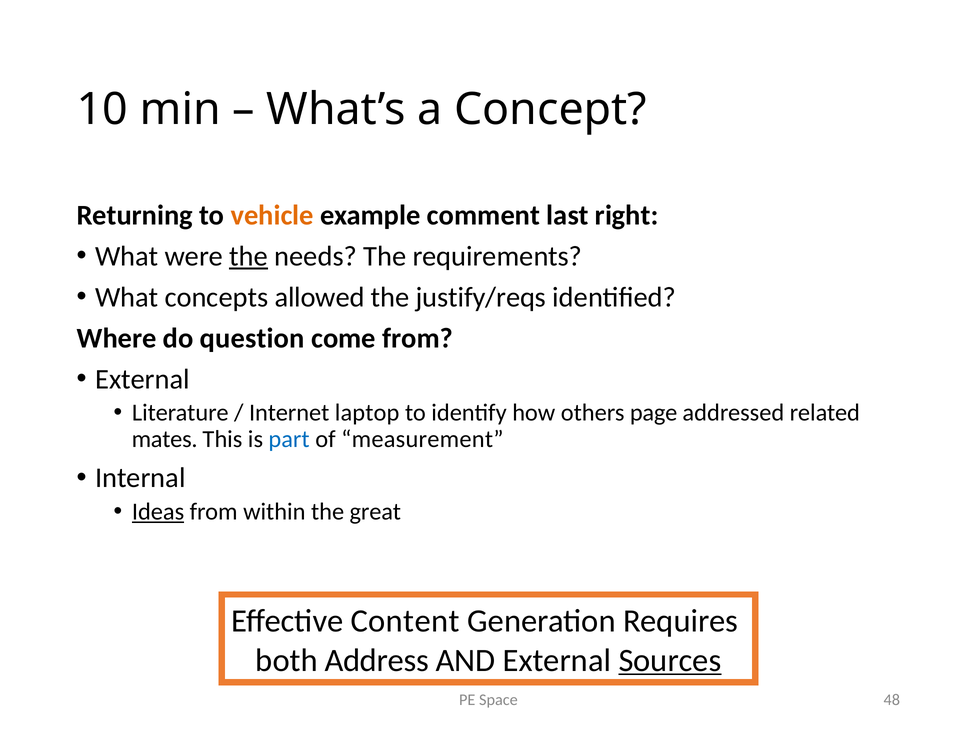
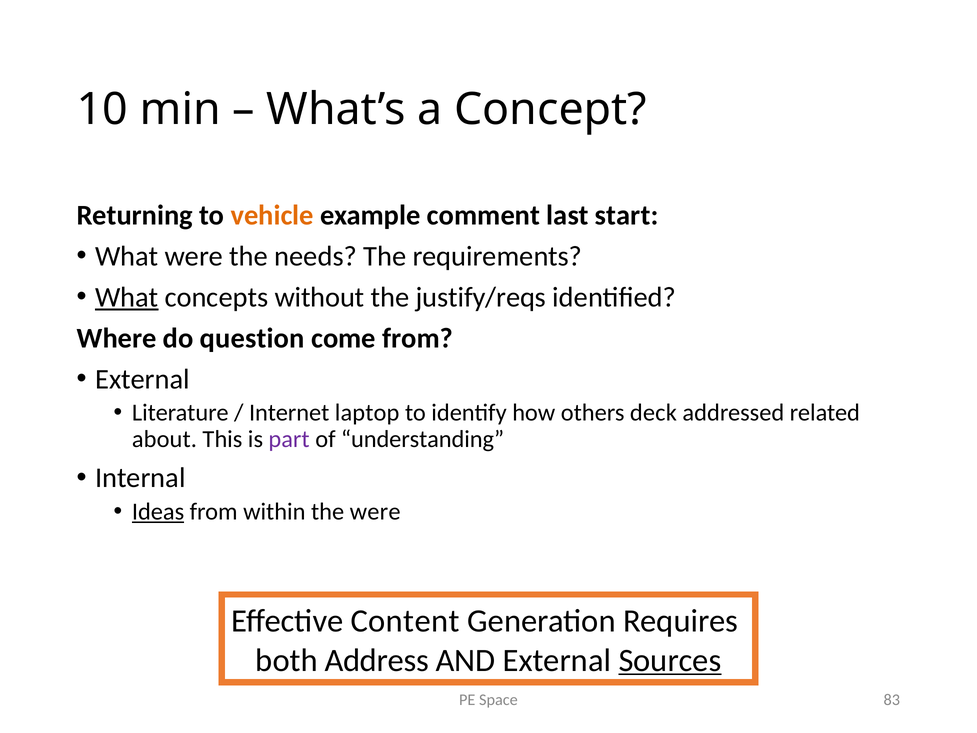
right: right -> start (627, 215)
the underline: present -> none (248, 256)
What underline: none -> present (127, 297)
allowed: allowed -> without (320, 297)
page: page -> deck (653, 413)
mates: mates -> about (164, 439)
part colour: blue -> purple (289, 439)
measurement: measurement -> understanding (423, 439)
the great: great -> were (375, 512)
48: 48 -> 83 (892, 700)
